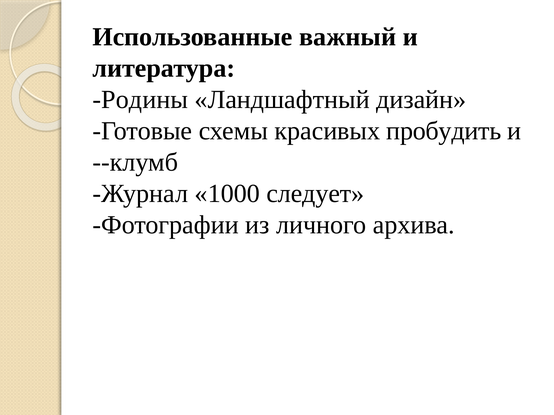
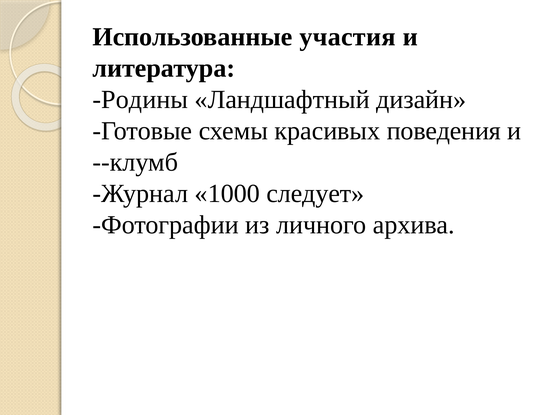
важный: важный -> участия (348, 37)
пробудить: пробудить -> поведения (444, 131)
